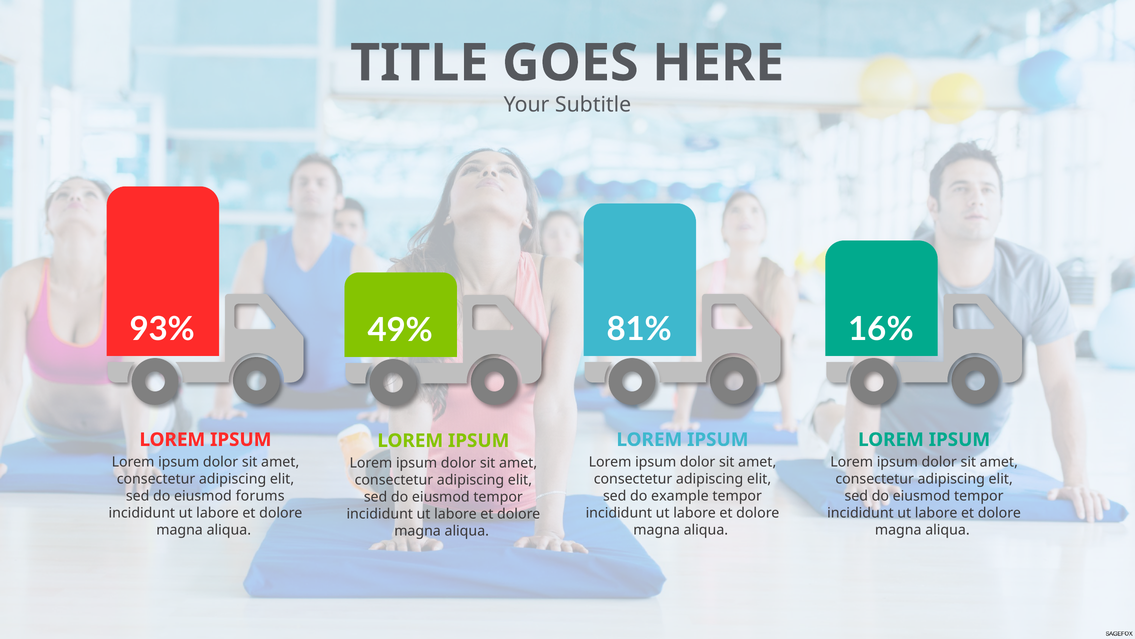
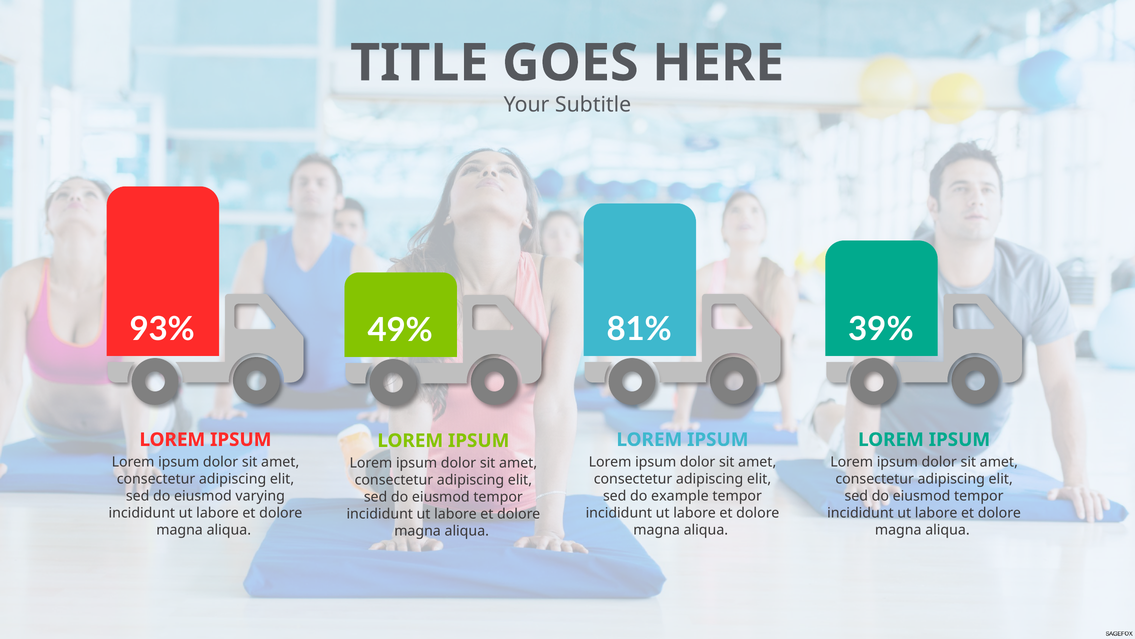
16%: 16% -> 39% (881, 329)
forums: forums -> varying (260, 496)
